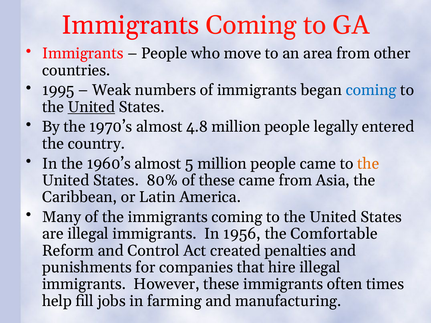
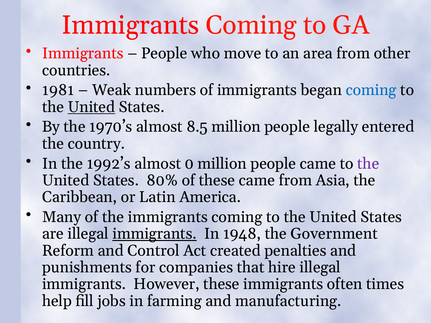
1995: 1995 -> 1981 (58, 90)
4.8: 4.8 -> 8.5 (197, 127)
1960’s: 1960’s -> 1992’s (109, 164)
5: 5 -> 0 (189, 164)
the colour: orange -> purple (368, 164)
immigrants underline: none -> present (155, 234)
1956: 1956 -> 1948 (242, 234)
Comfortable: Comfortable -> Government (334, 234)
